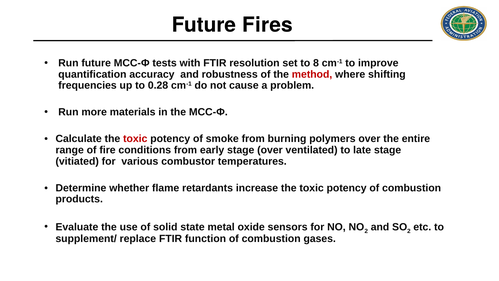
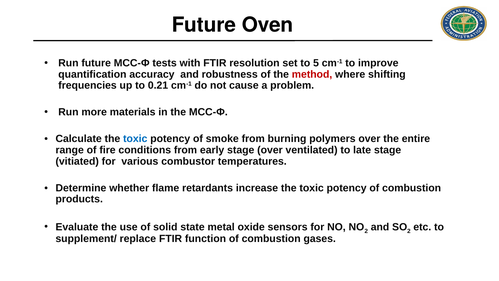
Fires: Fires -> Oven (268, 25)
8: 8 -> 5 (316, 63)
0.28: 0.28 -> 0.21 (158, 85)
toxic colour: red -> blue (135, 139)
